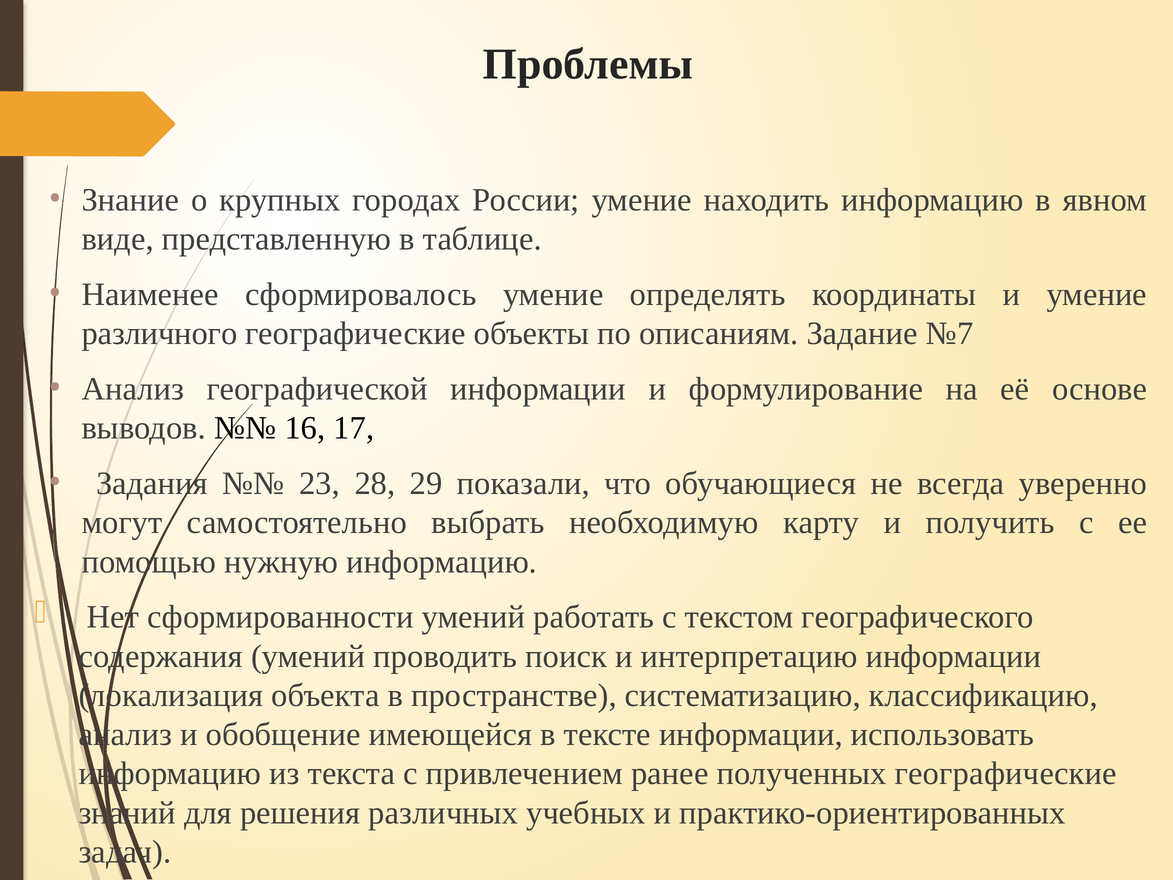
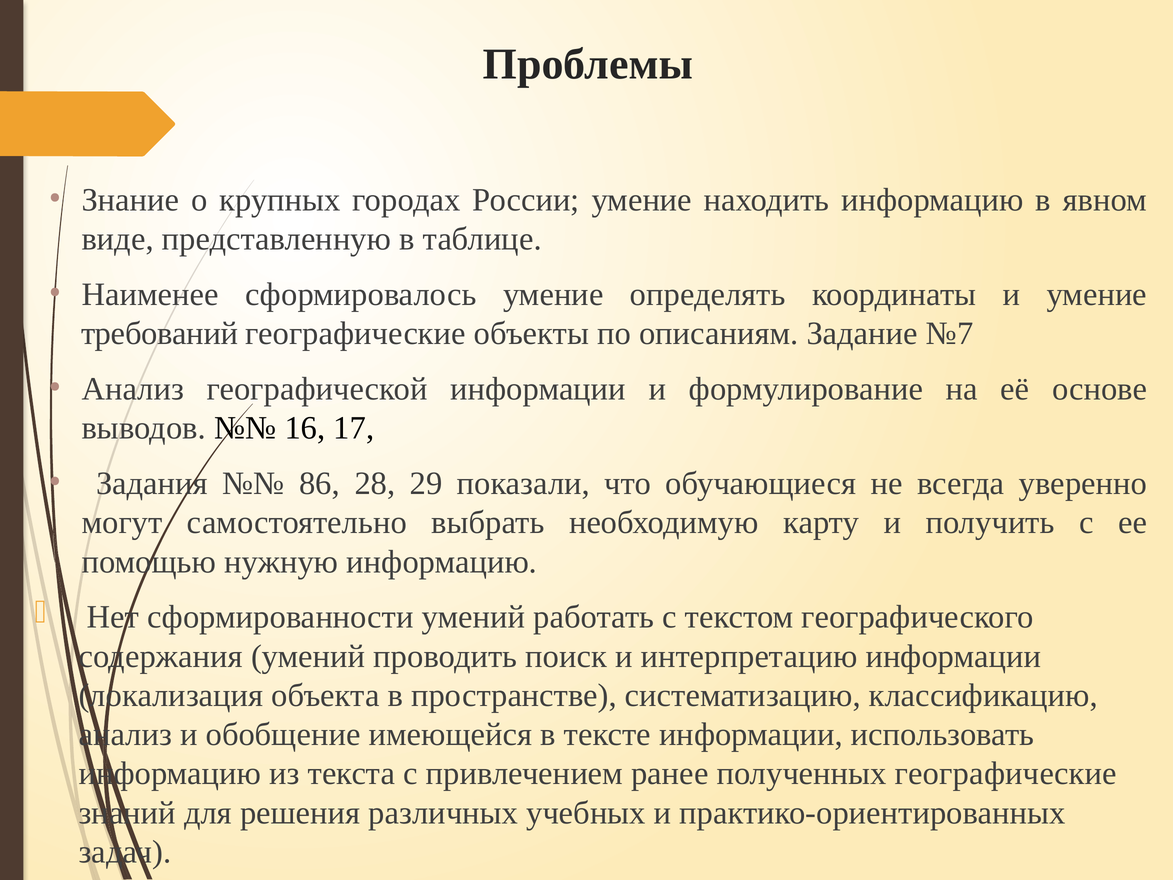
различного: различного -> требований (160, 333)
23: 23 -> 86 (320, 483)
